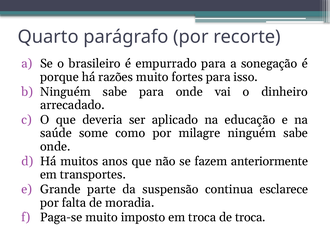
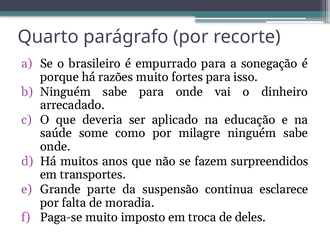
anteriormente: anteriormente -> surpreendidos (270, 161)
de troca: troca -> deles (250, 217)
